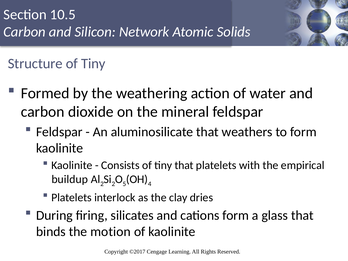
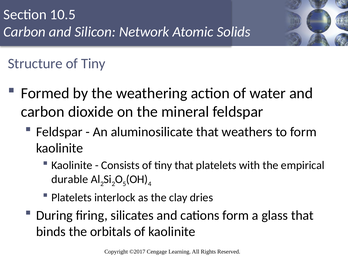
buildup: buildup -> durable (70, 179)
motion: motion -> orbitals (111, 232)
